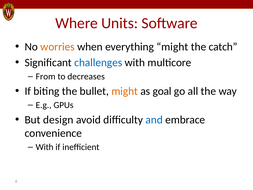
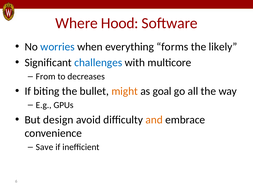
Units: Units -> Hood (120, 23)
worries colour: orange -> blue (58, 47)
everything might: might -> forms (172, 47)
catch: catch -> likely (223, 47)
and colour: blue -> orange (154, 120)
With: With -> Save (44, 147)
